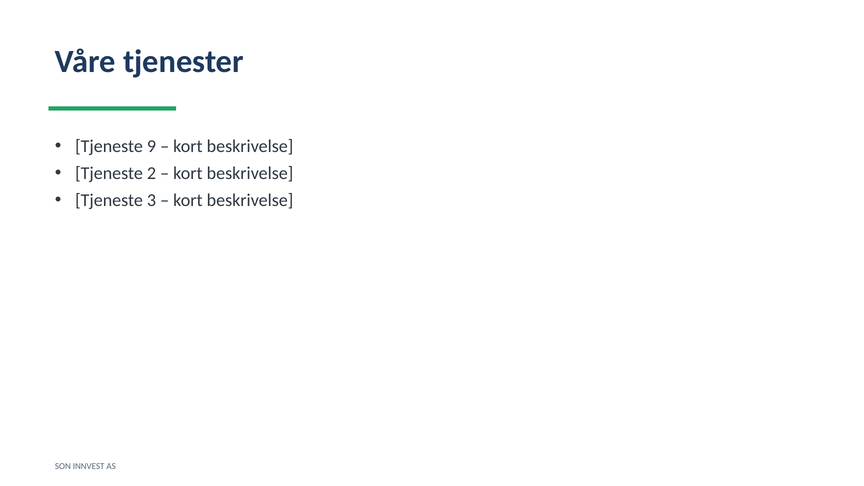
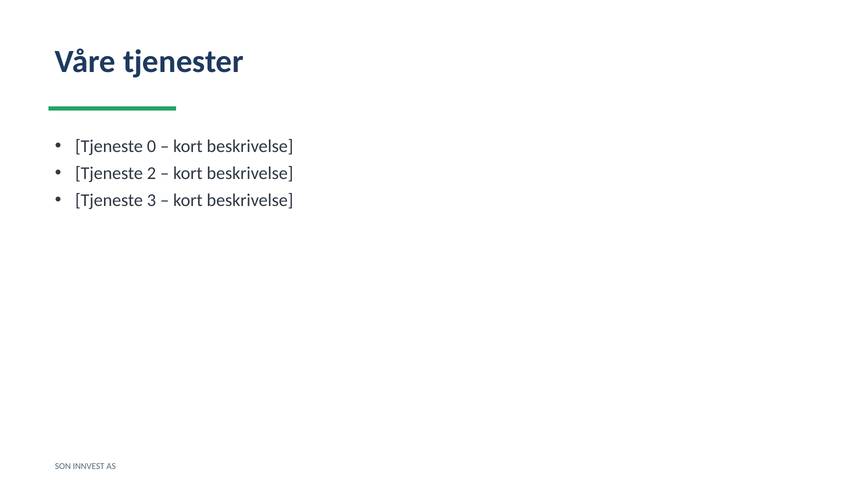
9: 9 -> 0 (151, 146)
